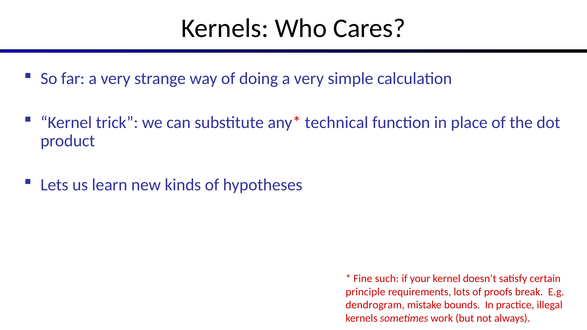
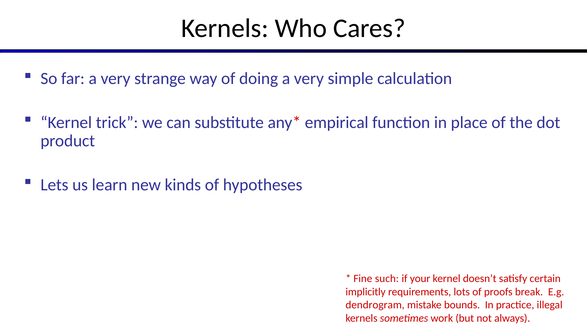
technical: technical -> empirical (337, 122)
principle: principle -> implicitly (366, 292)
